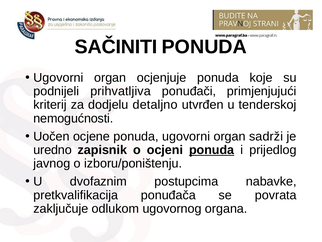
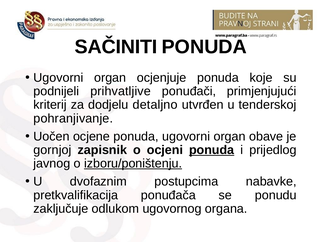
prihvatljiva: prihvatljiva -> prihvatljive (121, 91)
nemogućnosti: nemogućnosti -> pohranjivanje (73, 118)
sadrži: sadrži -> obave (266, 136)
uredno: uredno -> gornjoj (52, 150)
izboru/poništenju underline: none -> present (133, 163)
povrata: povrata -> ponudu (276, 195)
